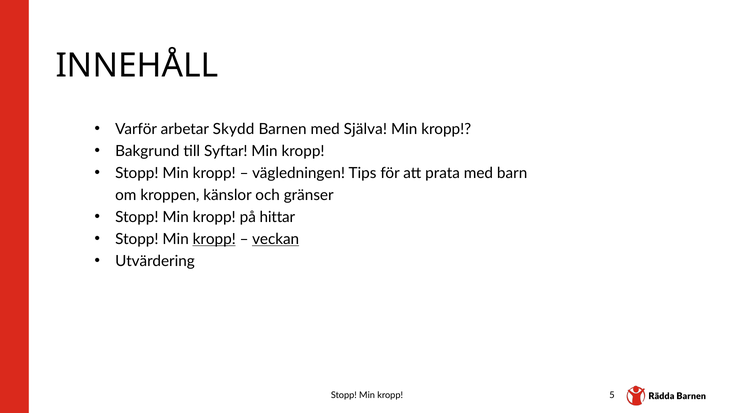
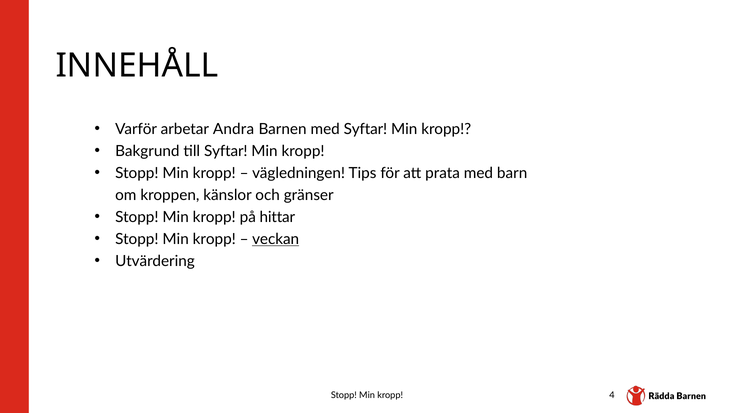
Skydd: Skydd -> Andra (234, 129)
med Själva: Själva -> Syftar (365, 129)
kropp underline: present -> none (214, 239)
5: 5 -> 4 (612, 395)
